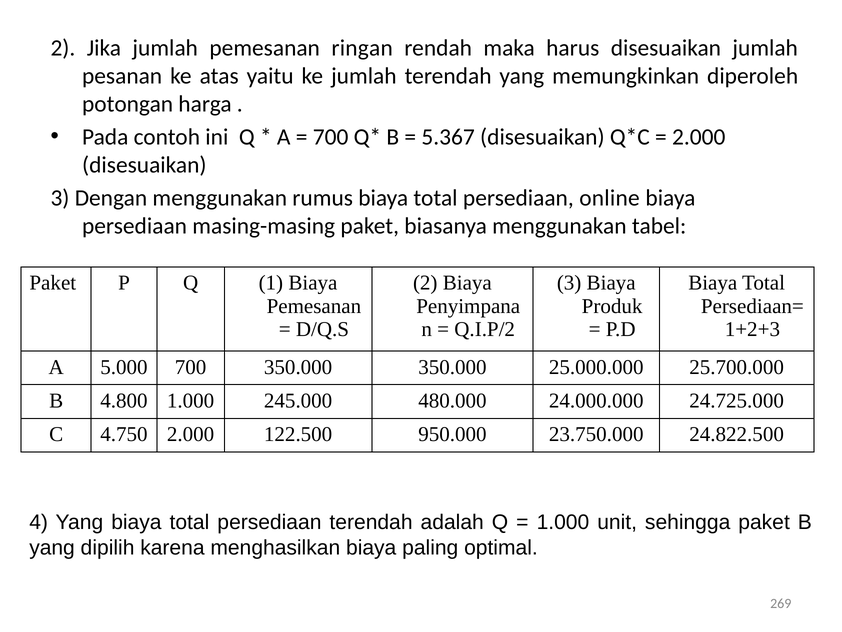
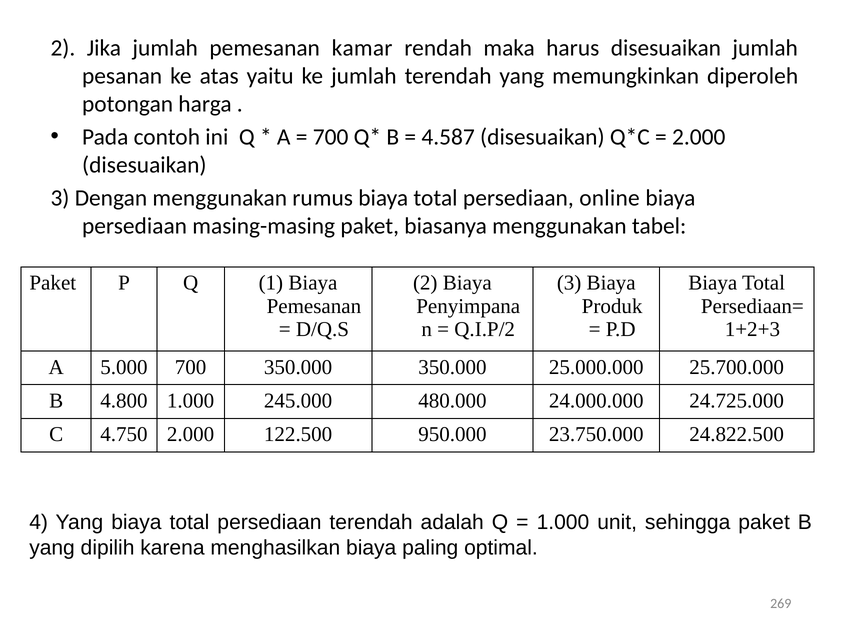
ringan: ringan -> kamar (362, 48)
5.367: 5.367 -> 4.587 (448, 137)
